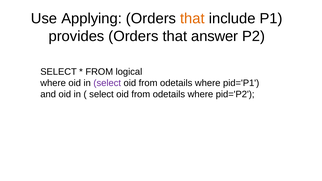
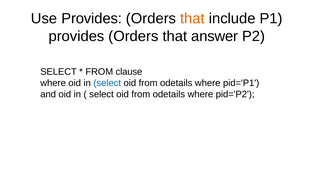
Use Applying: Applying -> Provides (92, 18)
logical: logical -> clause (129, 72)
select colour: purple -> blue (107, 83)
